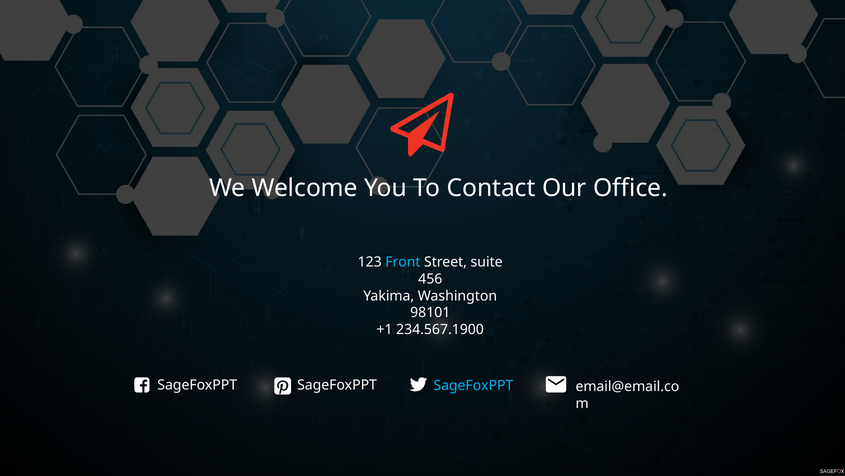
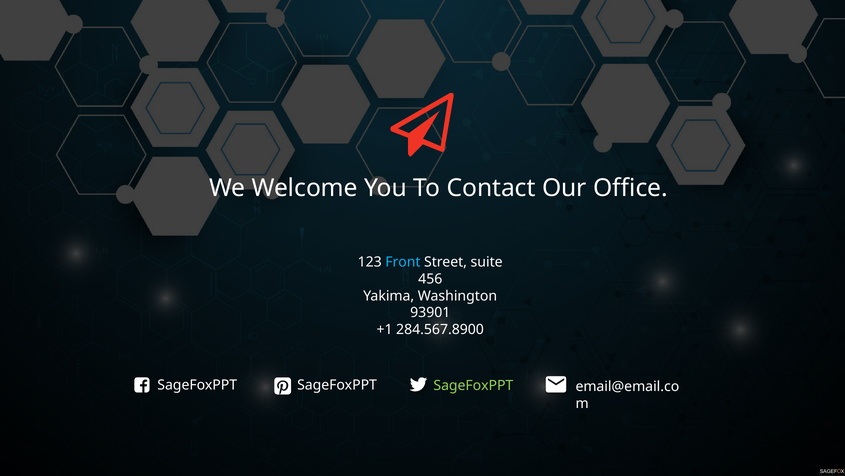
98101: 98101 -> 93901 (430, 312)
234.567.1900: 234.567.1900 -> 284.567.8900 (440, 329)
SageFoxPPT colour: light blue -> light green (473, 385)
